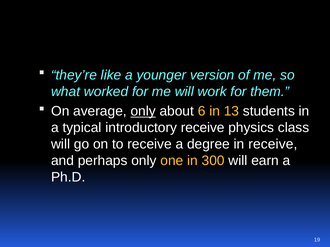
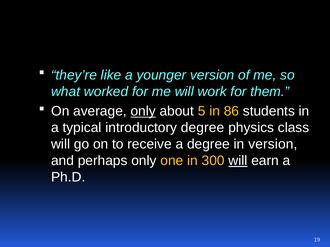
6: 6 -> 5 (202, 111)
13: 13 -> 86 (231, 111)
introductory receive: receive -> degree (203, 128)
in receive: receive -> version (273, 144)
will underline: none -> present (238, 161)
